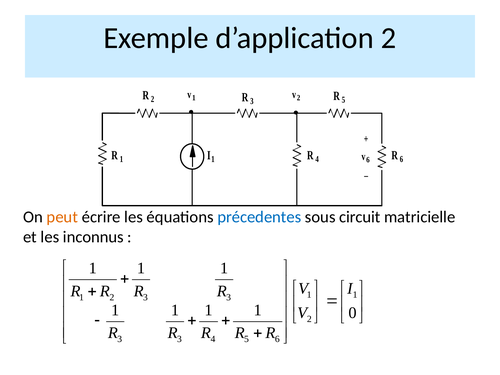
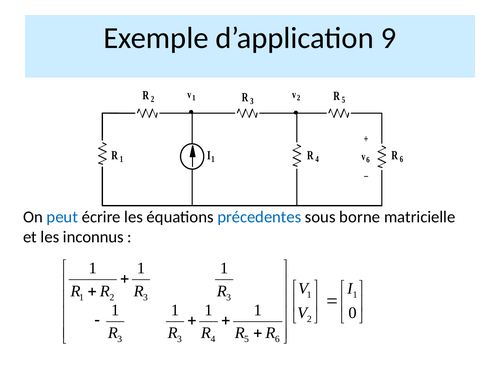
d’application 2: 2 -> 9 (388, 38)
peut colour: orange -> blue (62, 217)
circuit: circuit -> borne (360, 217)
